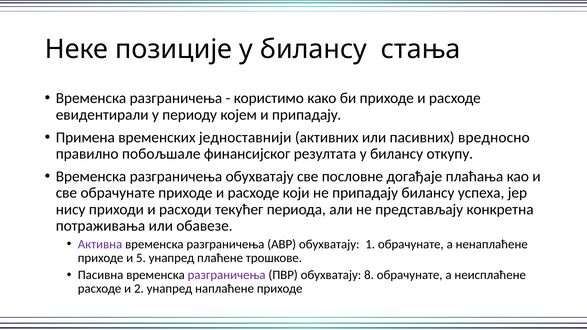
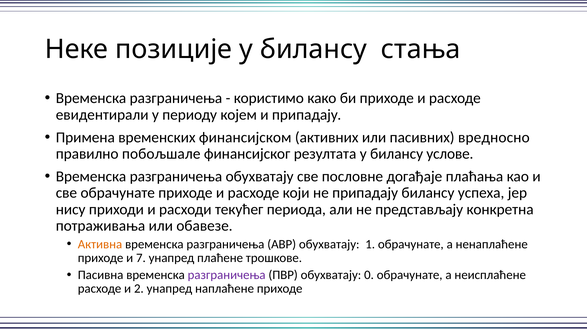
једноставнији: једноставнији -> финансијском (245, 137)
откупу: откупу -> услове (450, 154)
Активна colour: purple -> orange (100, 244)
5: 5 -> 7 (141, 258)
8: 8 -> 0 (369, 275)
